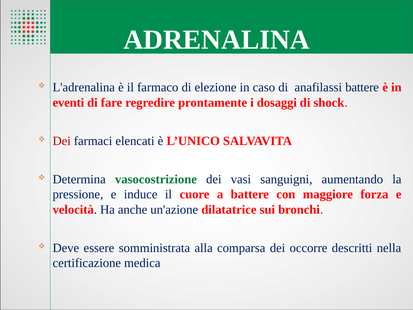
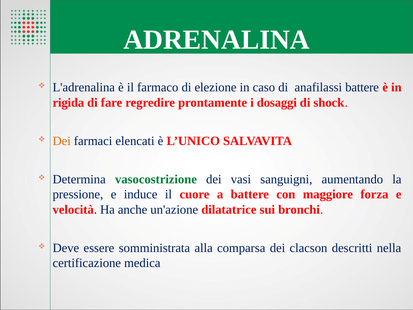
eventi: eventi -> rigida (68, 102)
Dei colour: red -> orange (62, 141)
occorre: occorre -> clacson (309, 248)
